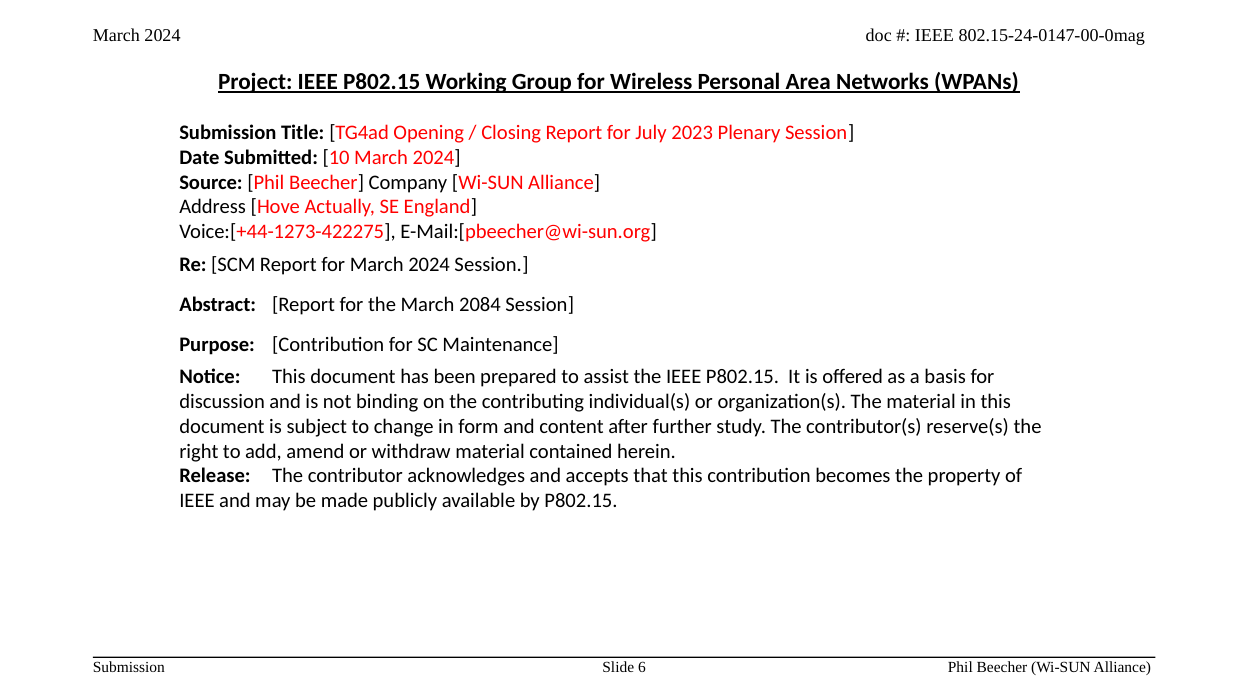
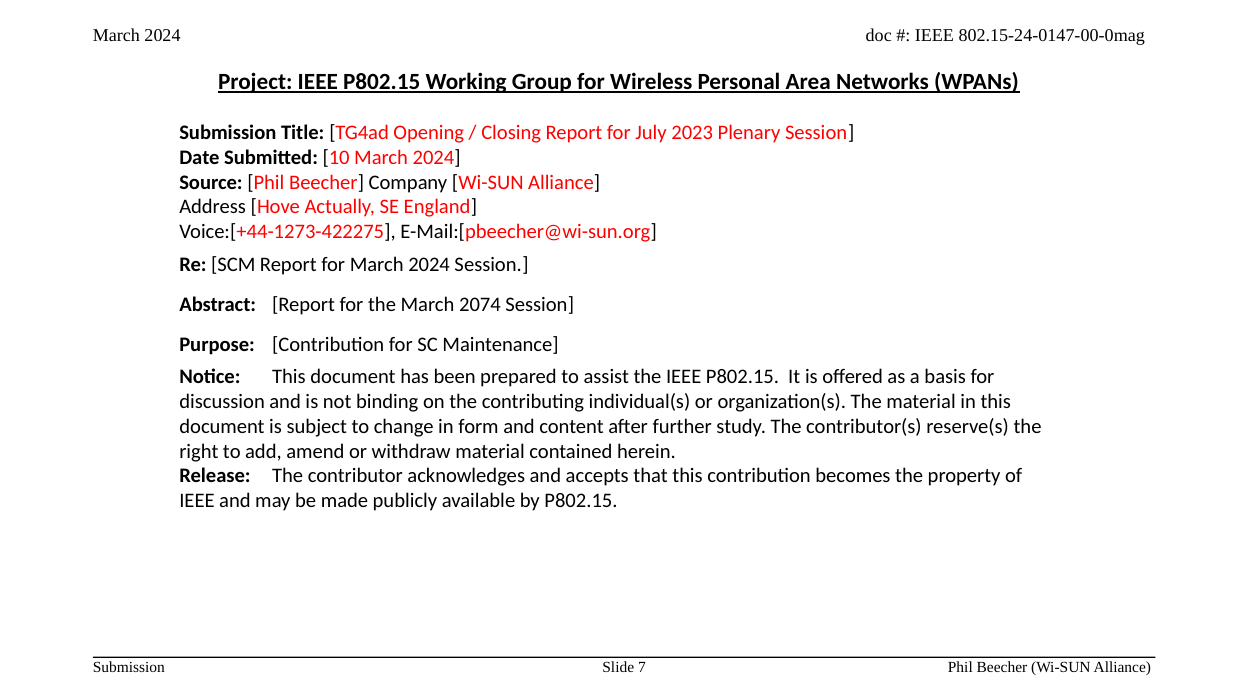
2084: 2084 -> 2074 (480, 305)
6: 6 -> 7 (642, 668)
